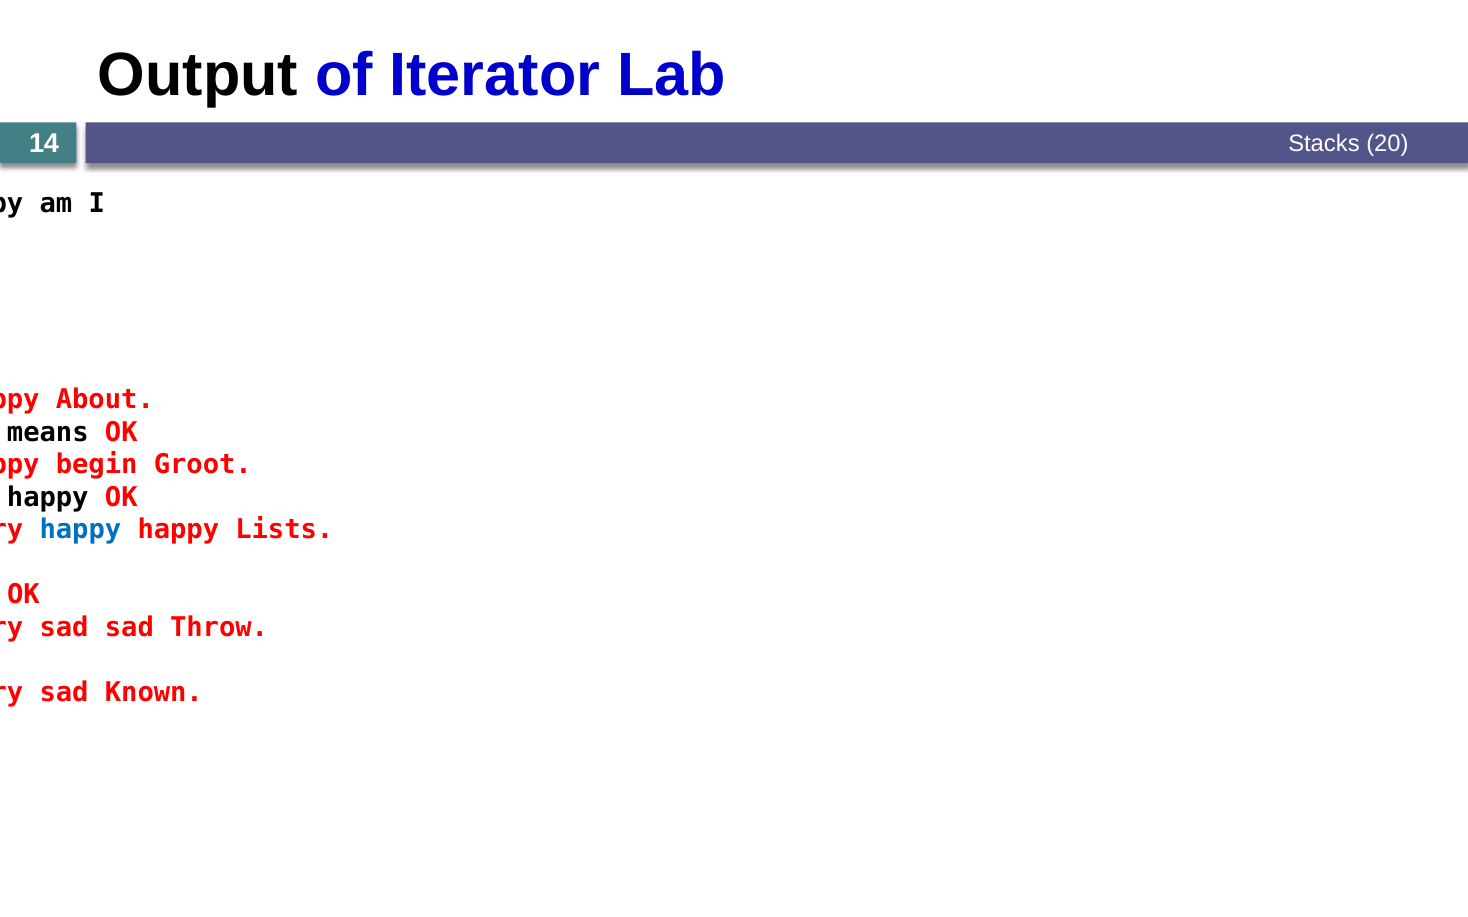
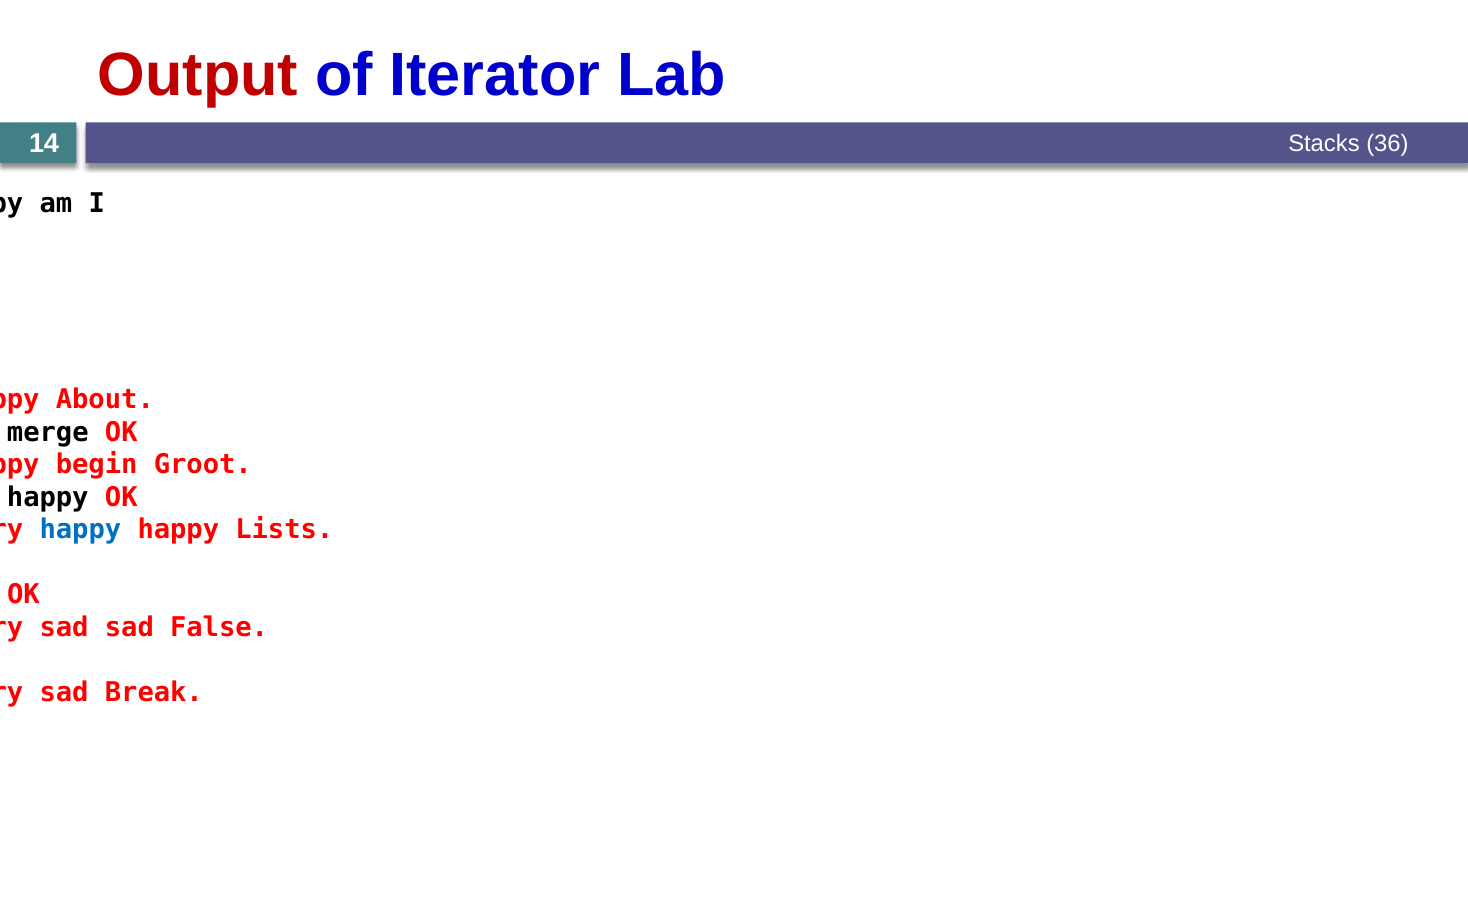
Output colour: black -> red (198, 76)
20: 20 -> 36 (1387, 144)
means: means -> merge (48, 432)
Throw: Throw -> False (219, 628)
Known: Known -> Break (154, 693)
